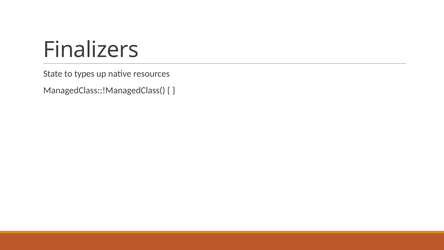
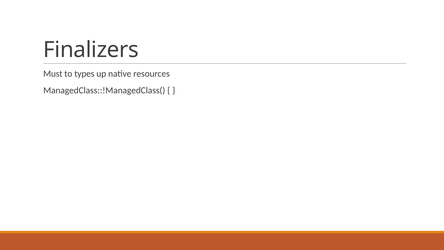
State: State -> Must (53, 74)
